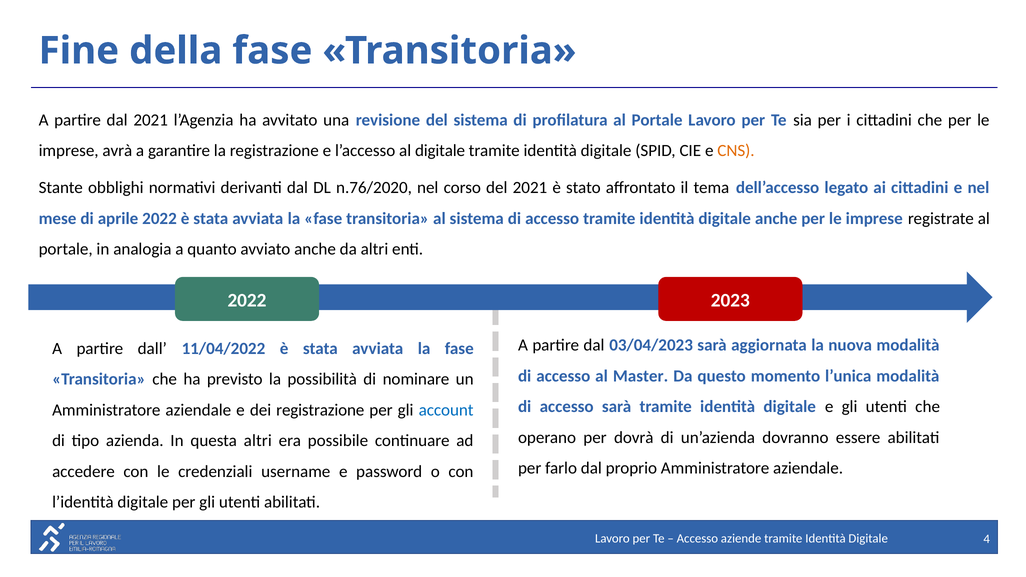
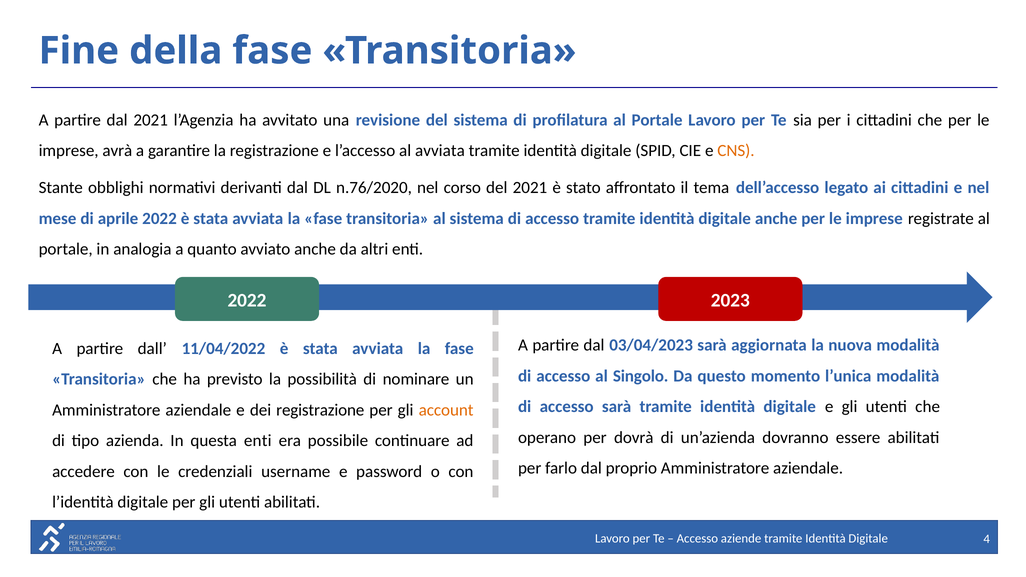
al digitale: digitale -> avviata (440, 151)
Master: Master -> Singolo (641, 376)
account colour: blue -> orange (446, 410)
questa altri: altri -> enti (258, 441)
